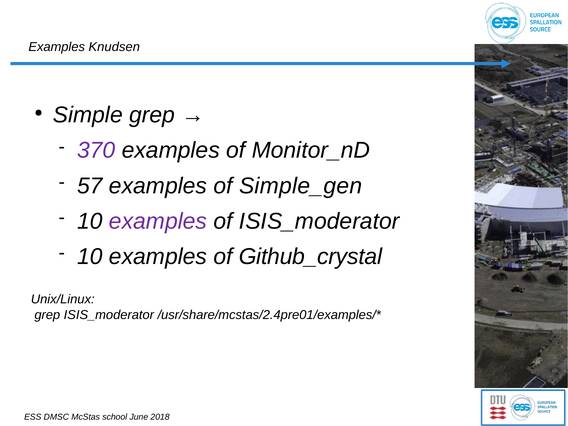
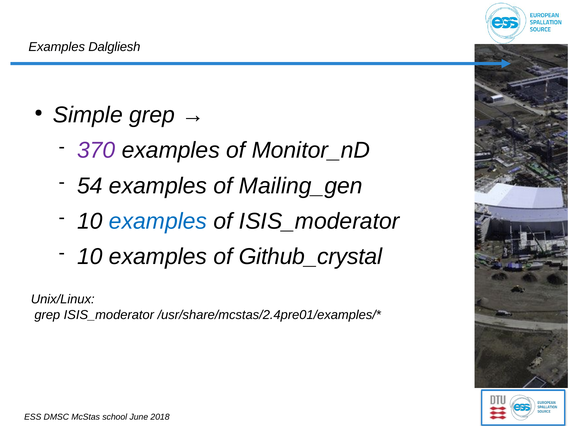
Knudsen: Knudsen -> Dalgliesh (114, 47)
57: 57 -> 54 (90, 186)
Simple_gen: Simple_gen -> Mailing_gen (301, 186)
examples colour: purple -> blue (158, 221)
